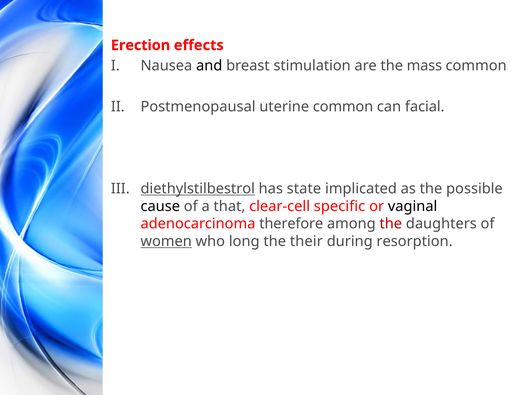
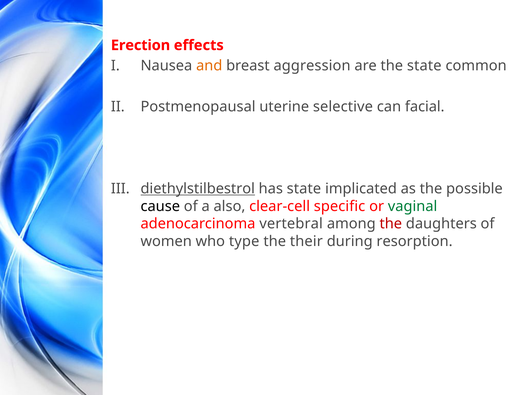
and colour: black -> orange (209, 66)
stimulation: stimulation -> aggression (312, 66)
the mass: mass -> state (424, 66)
uterine common: common -> selective (343, 107)
that: that -> also (229, 206)
vaginal colour: black -> green (413, 206)
therefore: therefore -> vertebral (291, 224)
women underline: present -> none (166, 241)
long: long -> type (244, 241)
